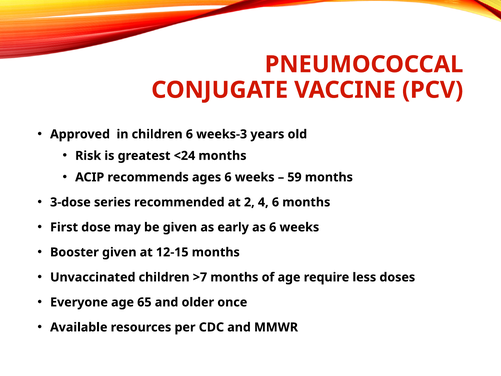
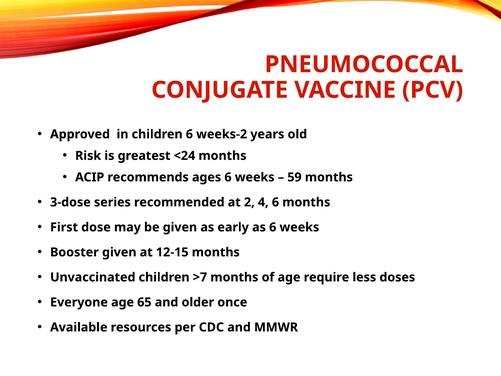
weeks-3: weeks-3 -> weeks-2 (222, 134)
